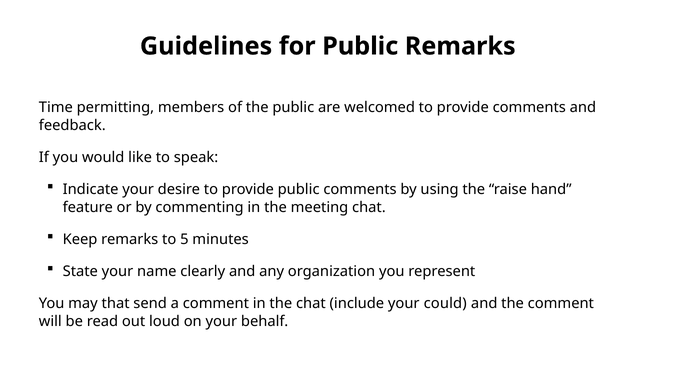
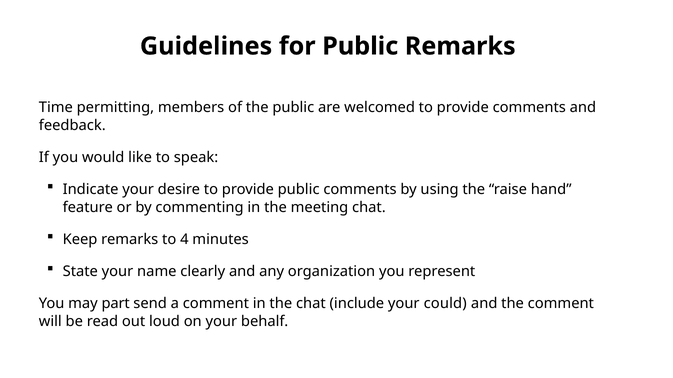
5: 5 -> 4 (184, 240)
that: that -> part (116, 304)
